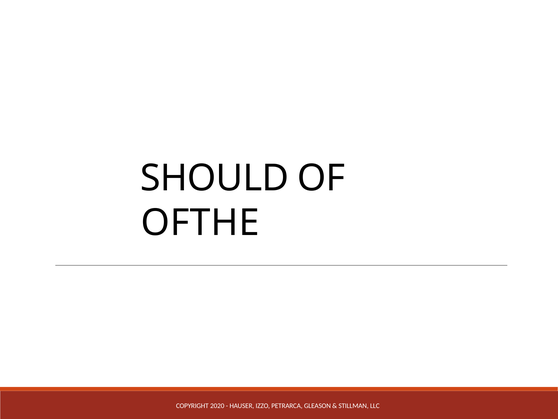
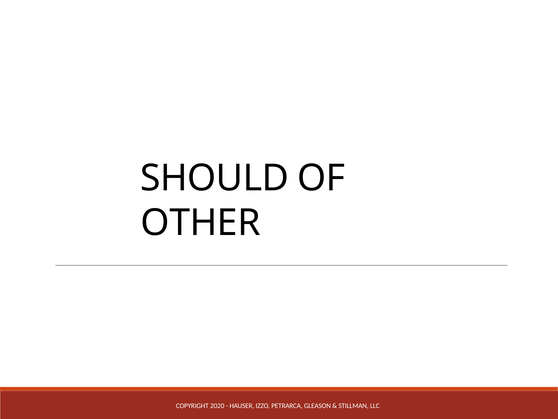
OFTHE: OFTHE -> OTHER (201, 223)
